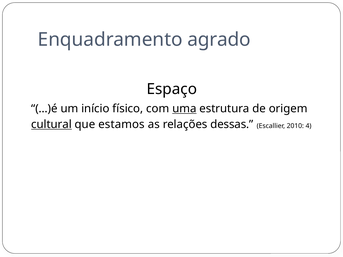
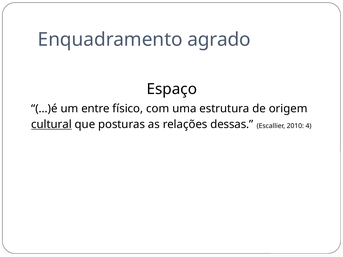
início: início -> entre (95, 109)
uma underline: present -> none (184, 109)
estamos: estamos -> posturas (122, 124)
